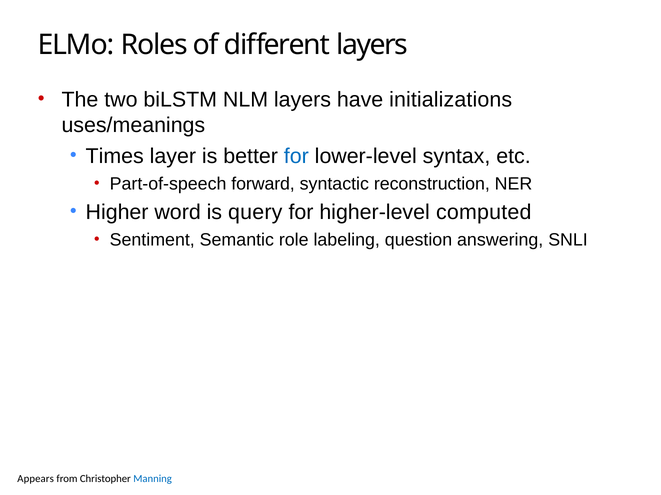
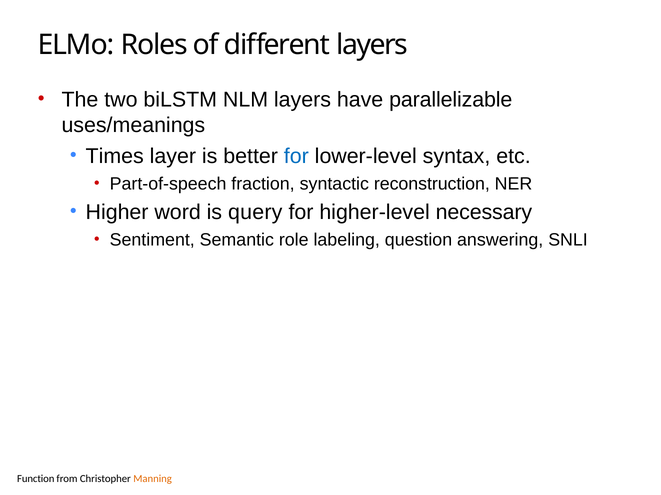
initializations: initializations -> parallelizable (451, 100)
forward: forward -> fraction (263, 184)
computed: computed -> necessary (484, 213)
Appears: Appears -> Function (36, 479)
Manning colour: blue -> orange (153, 479)
